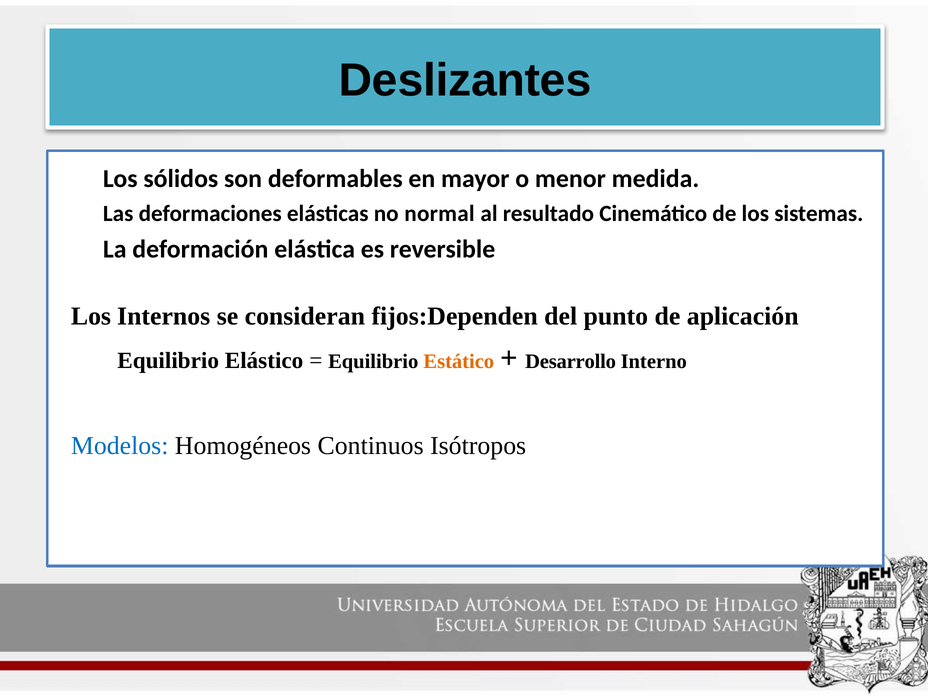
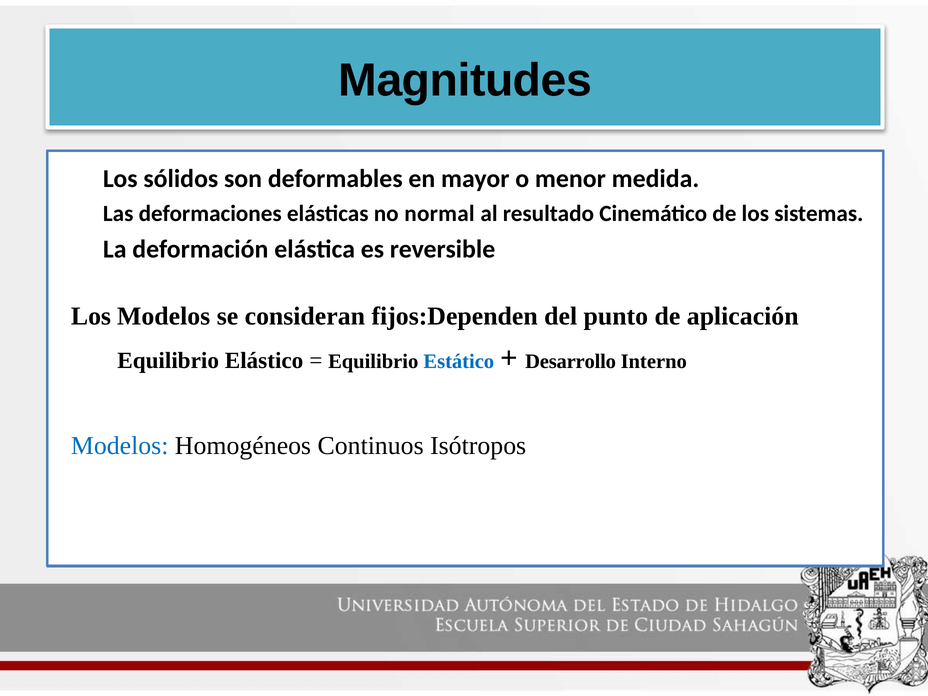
Deslizantes: Deslizantes -> Magnitudes (465, 80)
Los Internos: Internos -> Modelos (164, 316)
Estático colour: orange -> blue (459, 362)
